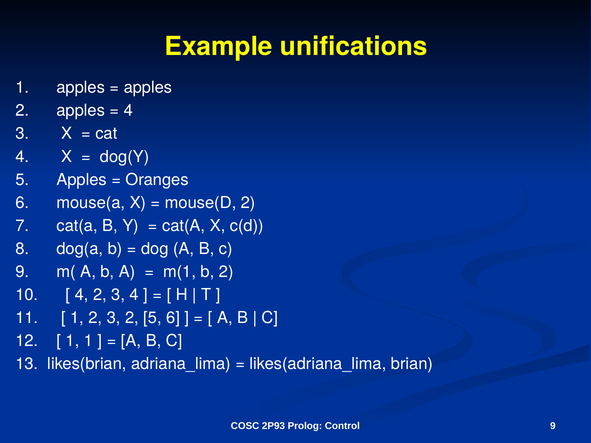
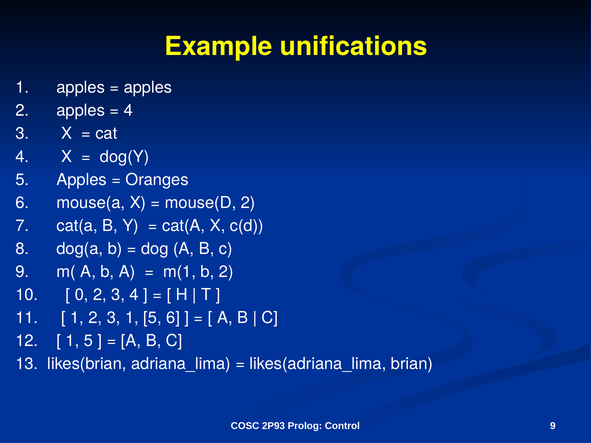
4: 4 -> 0 (82, 295)
3 2: 2 -> 1 (132, 318)
1: 1 -> 5 (88, 341)
